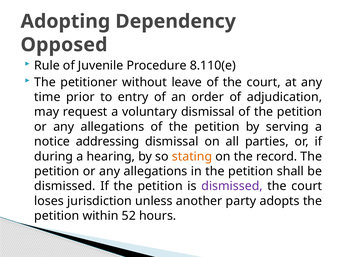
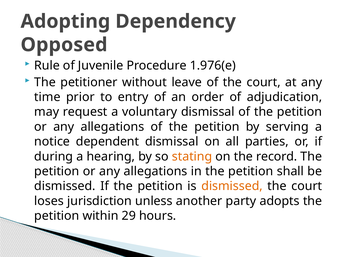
8.110(e: 8.110(e -> 1.976(e (213, 66)
addressing: addressing -> dependent (108, 142)
dismissed colour: purple -> orange (232, 186)
52: 52 -> 29 (129, 216)
